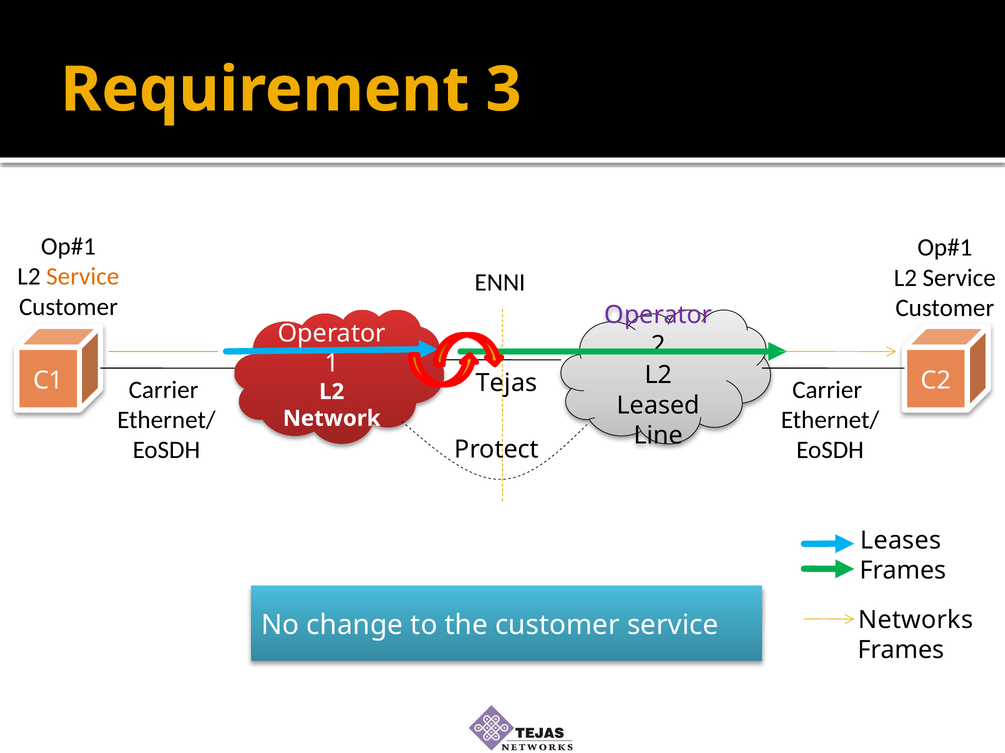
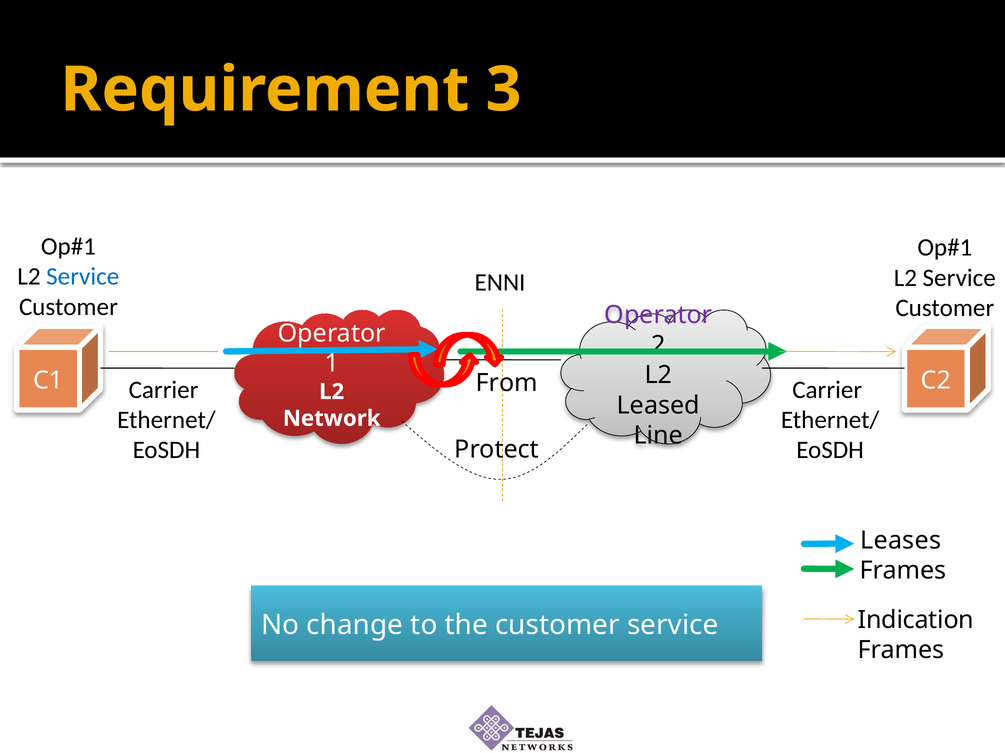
Service colour: orange -> blue (83, 277)
Tejas: Tejas -> From (507, 383)
Networks: Networks -> Indication (916, 621)
